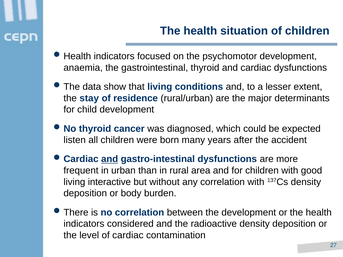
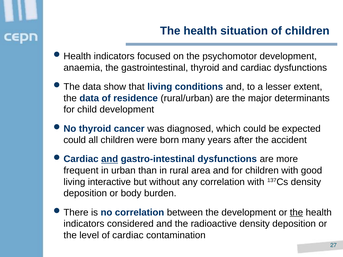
the stay: stay -> data (89, 98)
listen: listen -> could (75, 140)
the underline: none -> present (296, 213)
